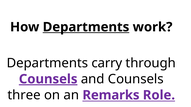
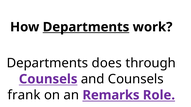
carry: carry -> does (107, 63)
Counsels underline: present -> none (48, 79)
three: three -> frank (24, 95)
